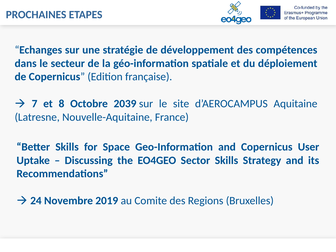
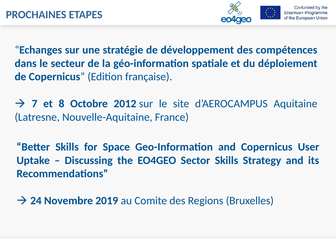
2039: 2039 -> 2012 (125, 104)
